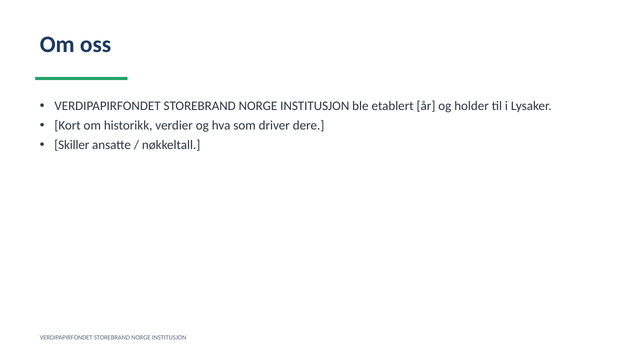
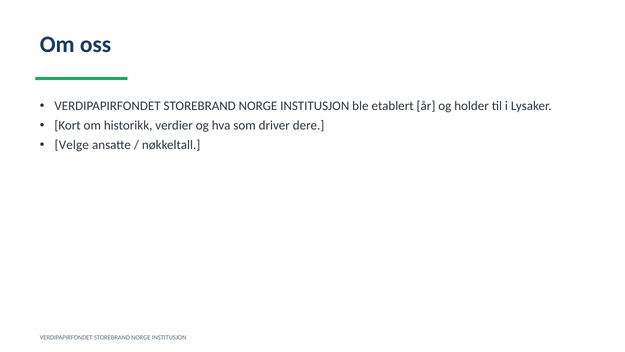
Skiller: Skiller -> Velge (72, 145)
